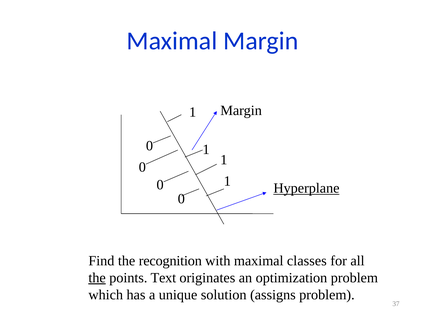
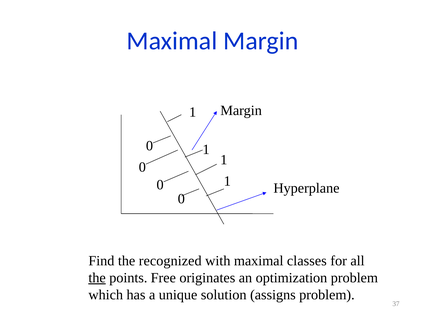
Hyperplane underline: present -> none (306, 189)
recognition: recognition -> recognized (170, 261)
Text: Text -> Free (163, 278)
